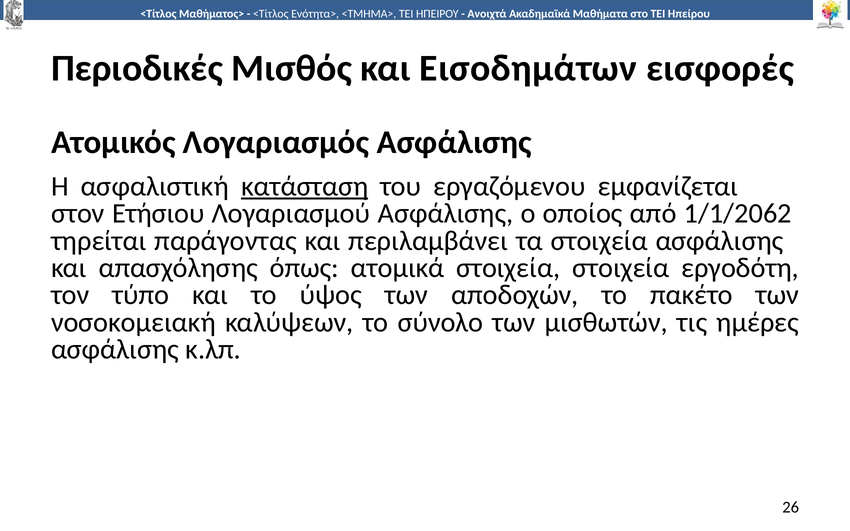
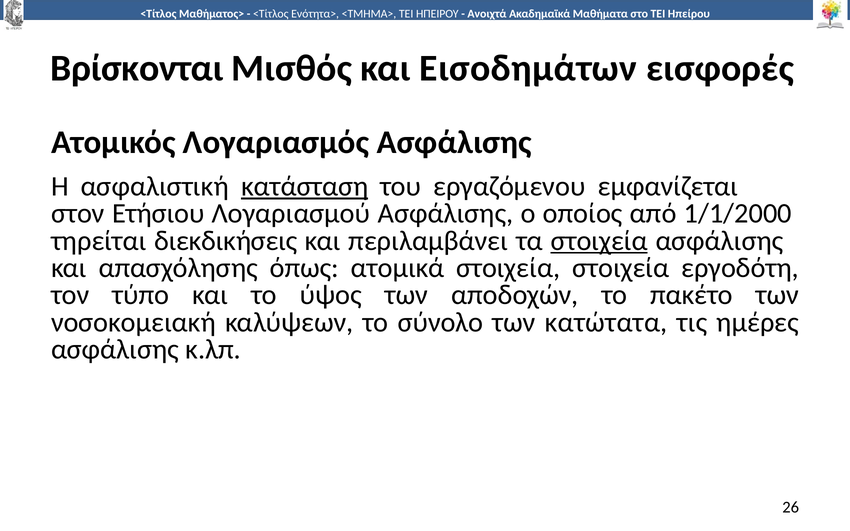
Περιοδικές: Περιοδικές -> Βρίσκονται (137, 68)
1/1/2062: 1/1/2062 -> 1/1/2000 (738, 214)
παράγοντας: παράγοντας -> διεκδικήσεις (226, 241)
στοιχεία underline: none -> present (599, 241)
μισθωτών: μισθωτών -> κατώτατα (606, 322)
